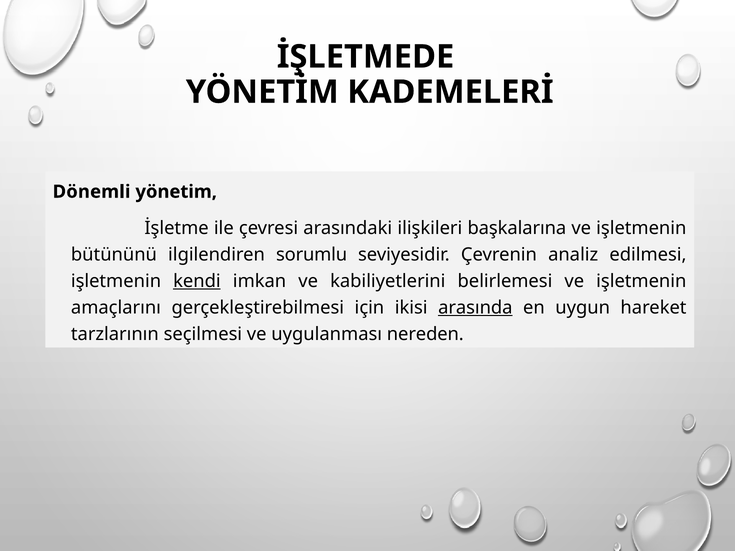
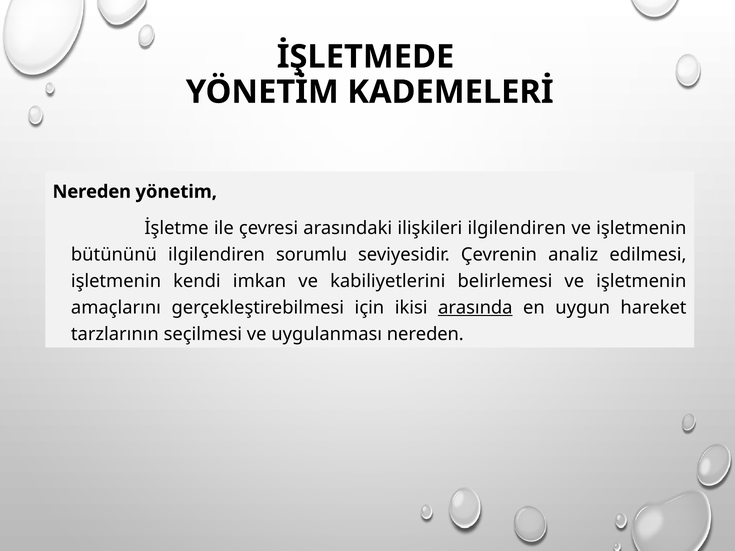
Dönemli: Dönemli -> Nereden (92, 192)
ilişkileri başkalarına: başkalarına -> ilgilendiren (517, 228)
kendi underline: present -> none (197, 281)
